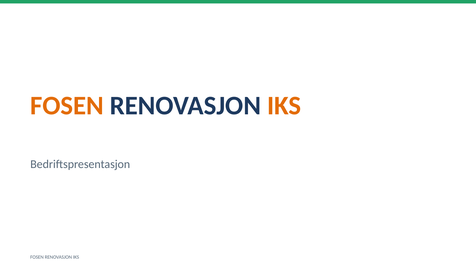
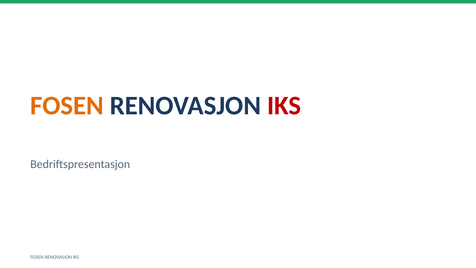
IKS colour: orange -> red (284, 106)
